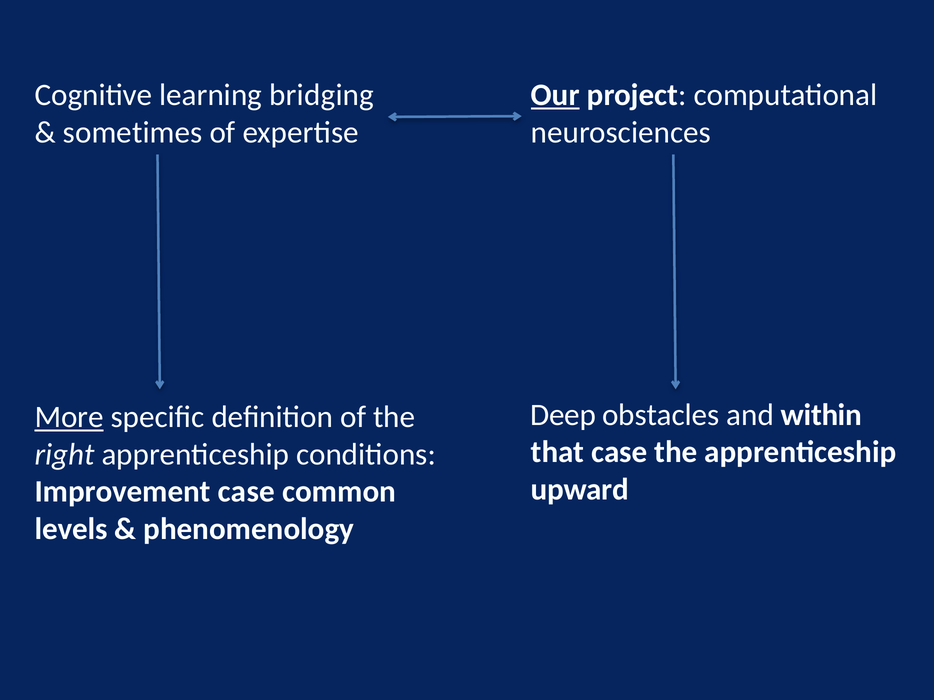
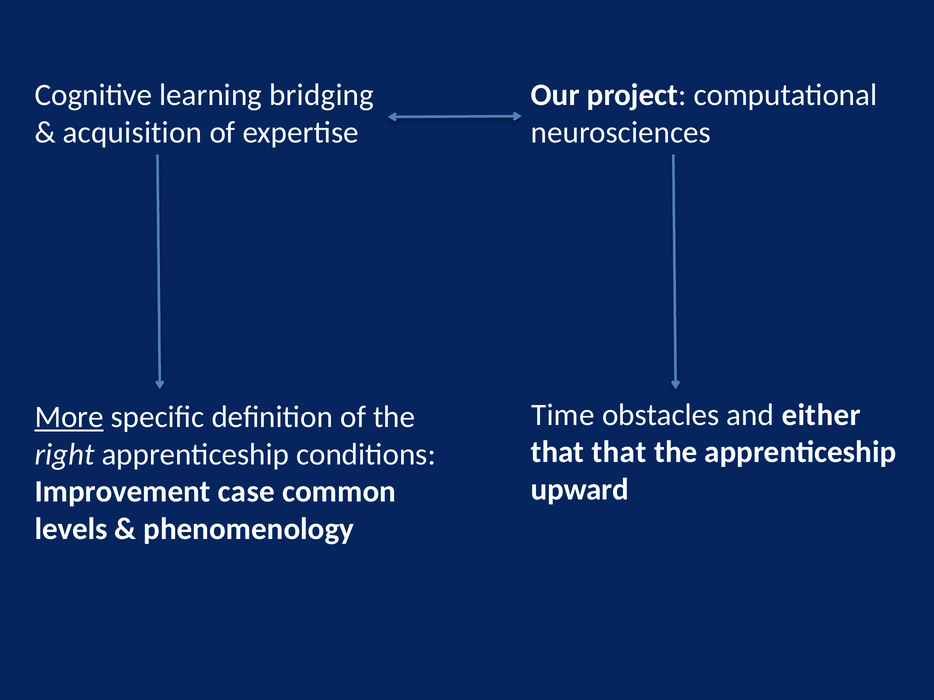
Our underline: present -> none (555, 95)
sometimes: sometimes -> acquisition (133, 133)
Deep: Deep -> Time (563, 415)
within: within -> either (821, 415)
that case: case -> that (619, 452)
